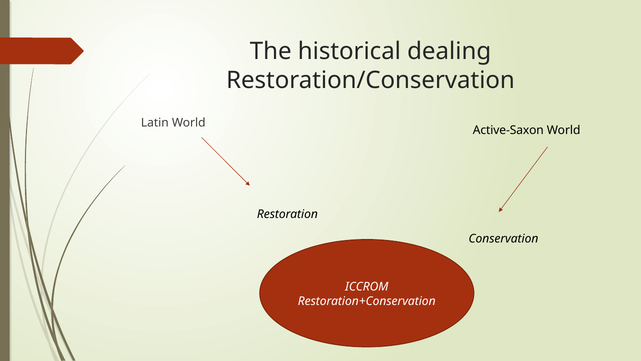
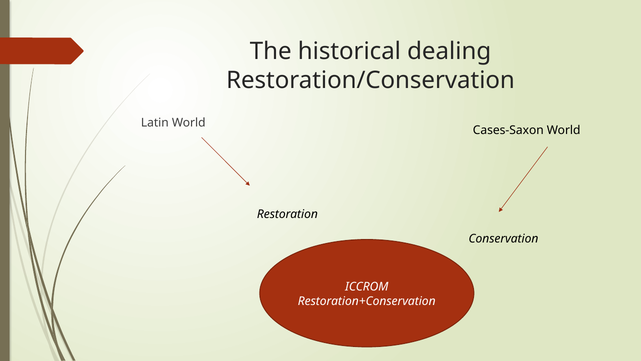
Active-Saxon: Active-Saxon -> Cases-Saxon (508, 130)
